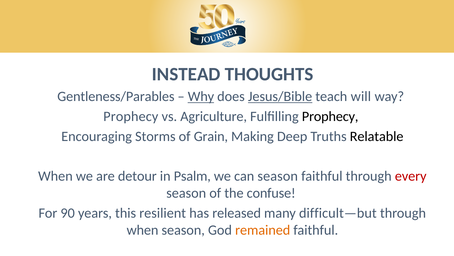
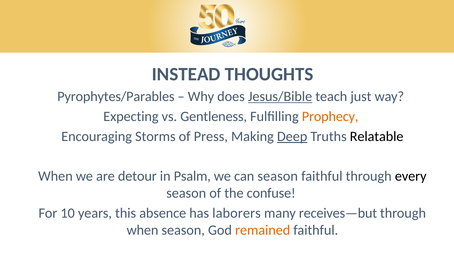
Gentleness/Parables: Gentleness/Parables -> Pyrophytes/Parables (116, 96)
Why underline: present -> none (201, 96)
will: will -> just (361, 96)
Prophecy: Prophecy -> Expecting (131, 116)
Agriculture: Agriculture -> Gentleness (214, 116)
Prophecy colour: black -> orange (330, 116)
Grain: Grain -> Press (211, 136)
Deep underline: none -> present (292, 136)
every colour: red -> black (411, 176)
90: 90 -> 10 (68, 213)
resilient: resilient -> absence (163, 213)
released: released -> laborers (237, 213)
difficult—but: difficult—but -> receives—but (338, 213)
